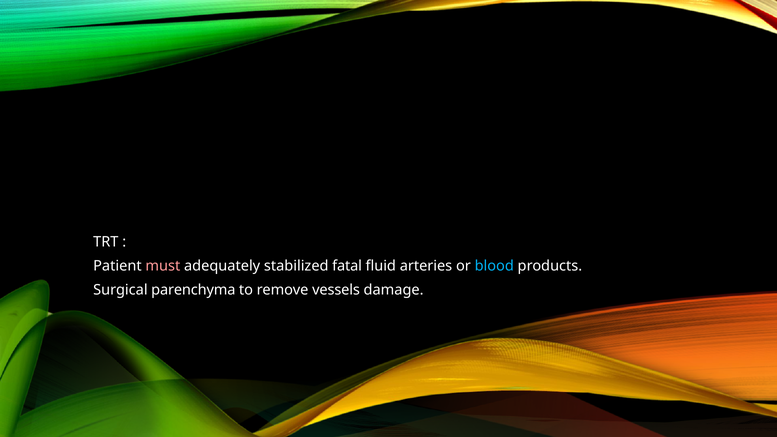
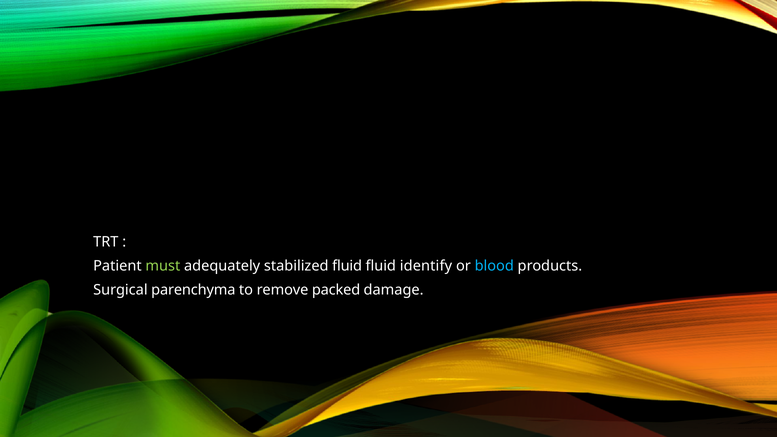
must colour: pink -> light green (163, 266)
stabilized fatal: fatal -> fluid (347, 266)
arteries: arteries -> identify (426, 266)
vessels: vessels -> packed (336, 290)
